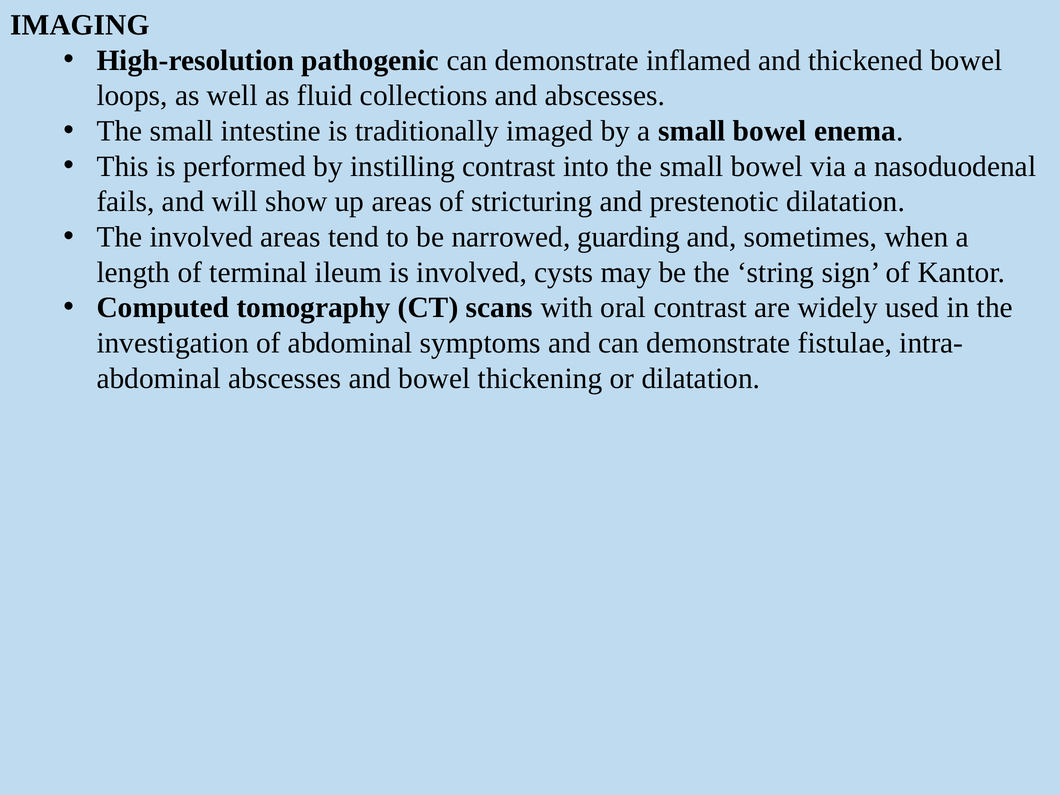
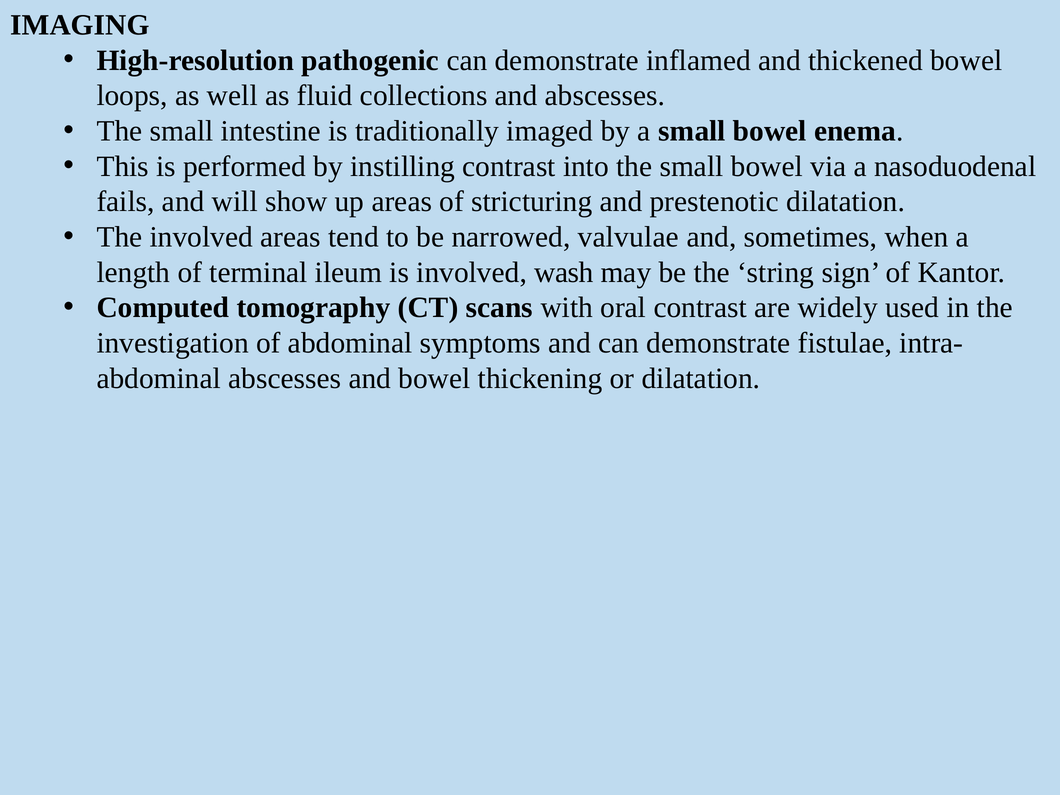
guarding: guarding -> valvulae (628, 237)
cysts: cysts -> wash (564, 272)
